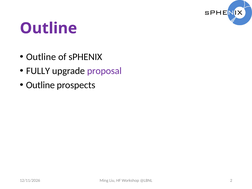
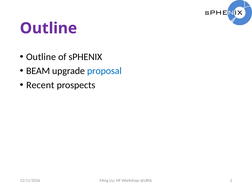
FULLY: FULLY -> BEAM (38, 71)
proposal colour: purple -> blue (104, 71)
Outline: Outline -> Recent (40, 85)
